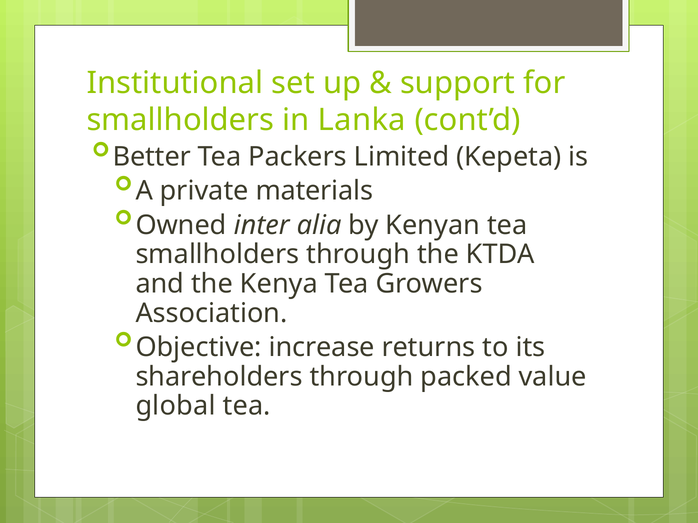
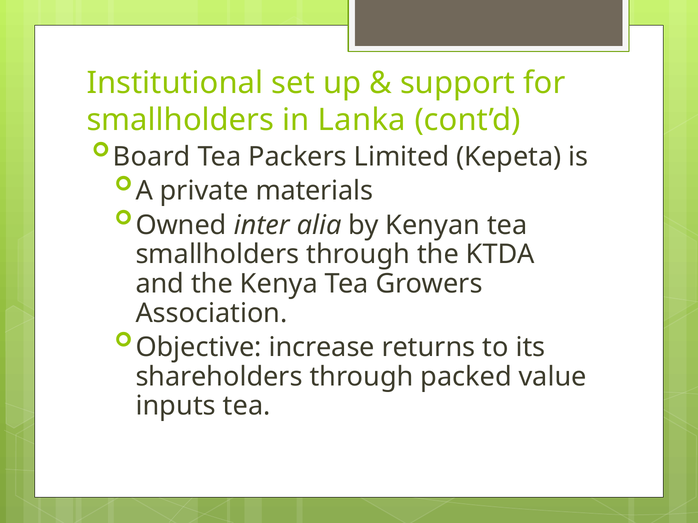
Better: Better -> Board (152, 157)
global: global -> inputs (176, 406)
